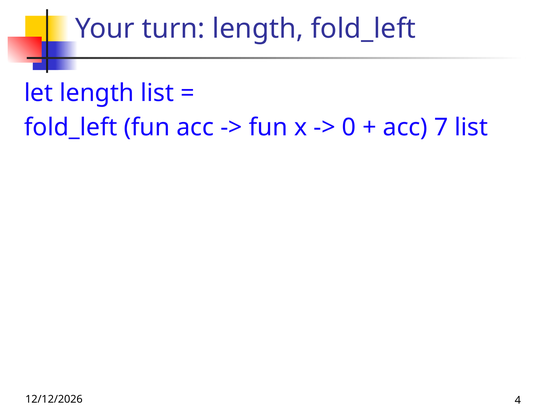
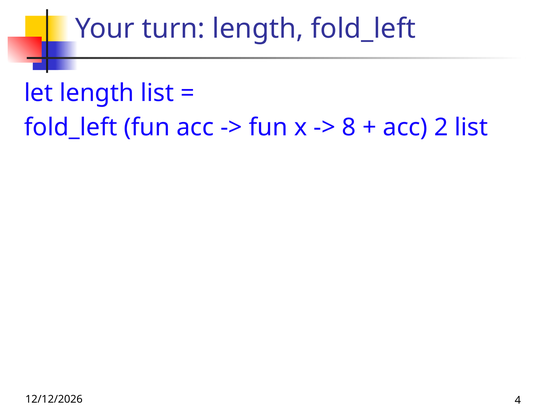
0: 0 -> 8 (349, 128)
7: 7 -> 2 (441, 128)
